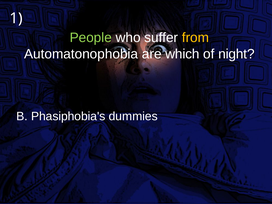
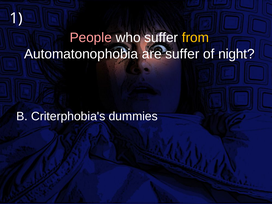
People colour: light green -> pink (91, 38)
are which: which -> suffer (182, 54)
Phasiphobia's: Phasiphobia's -> Criterphobia's (68, 116)
